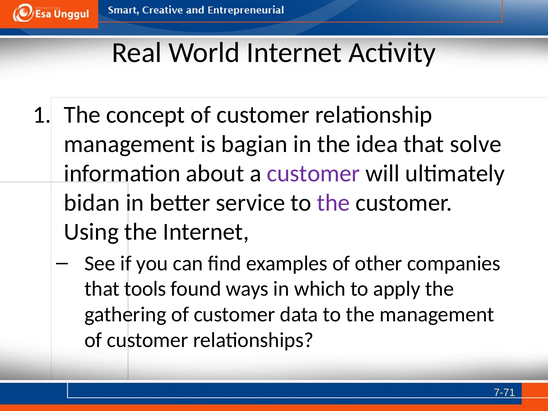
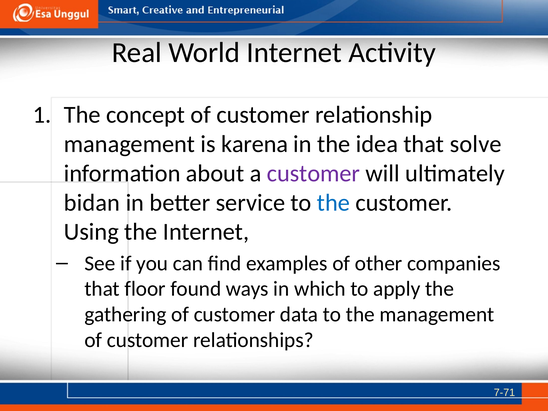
bagian: bagian -> karena (255, 144)
the colour: purple -> blue (333, 203)
tools: tools -> floor (145, 289)
